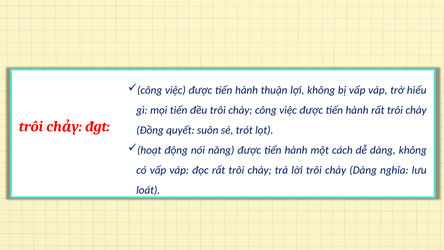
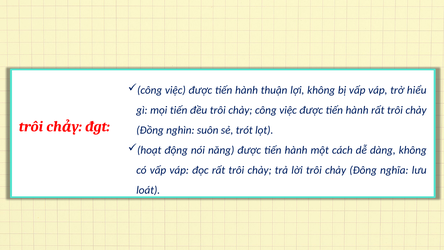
quyết: quyết -> nghìn (180, 130)
chảy Dàng: Dàng -> Đông (363, 170)
